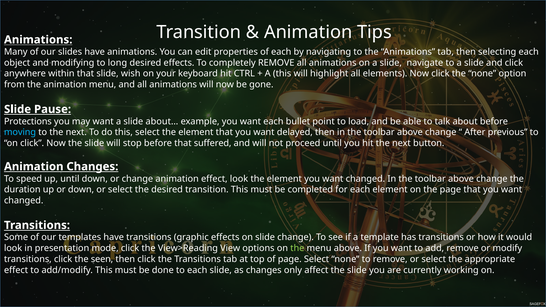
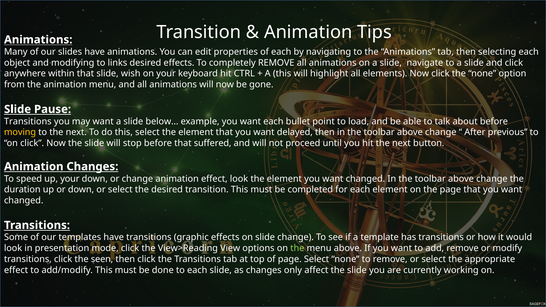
long: long -> links (117, 63)
Protections: Protections -> Transitions (28, 121)
about…: about… -> below… (162, 121)
moving colour: light blue -> yellow (20, 132)
up until: until -> your (70, 179)
